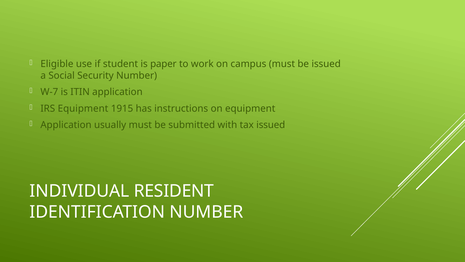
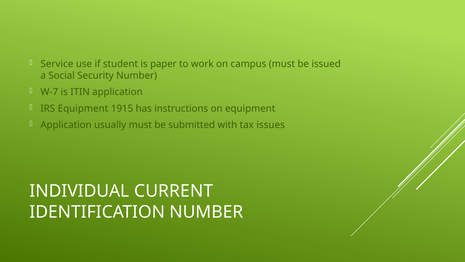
Eligible: Eligible -> Service (57, 64)
tax issued: issued -> issues (271, 125)
RESIDENT: RESIDENT -> CURRENT (174, 191)
